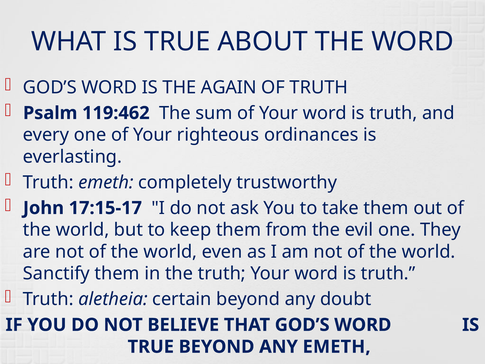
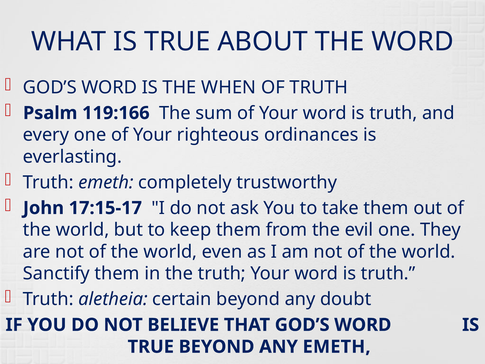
AGAIN: AGAIN -> WHEN (229, 87)
119:462: 119:462 -> 119:166 (116, 113)
